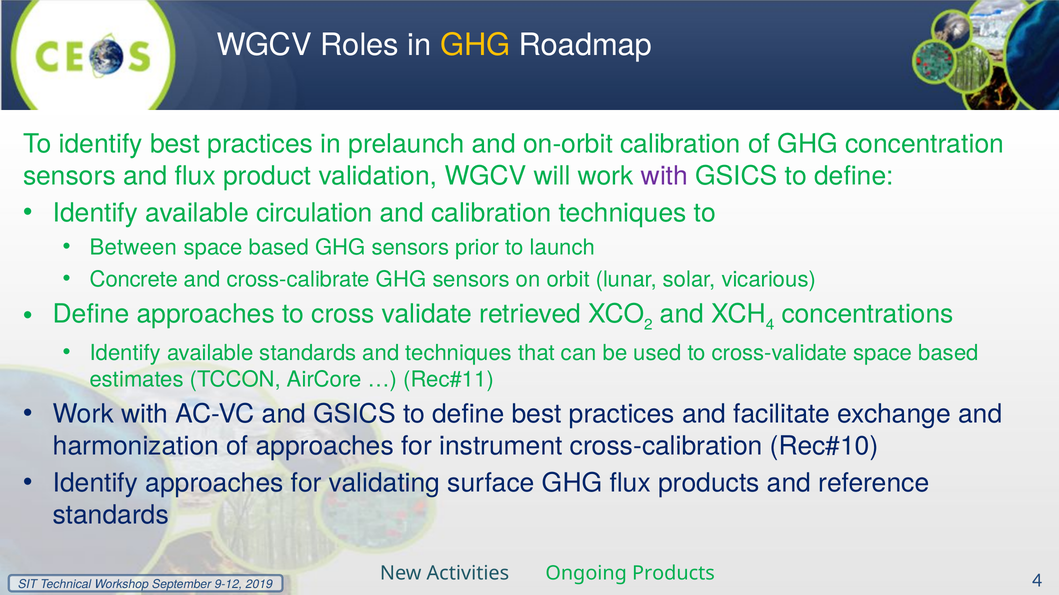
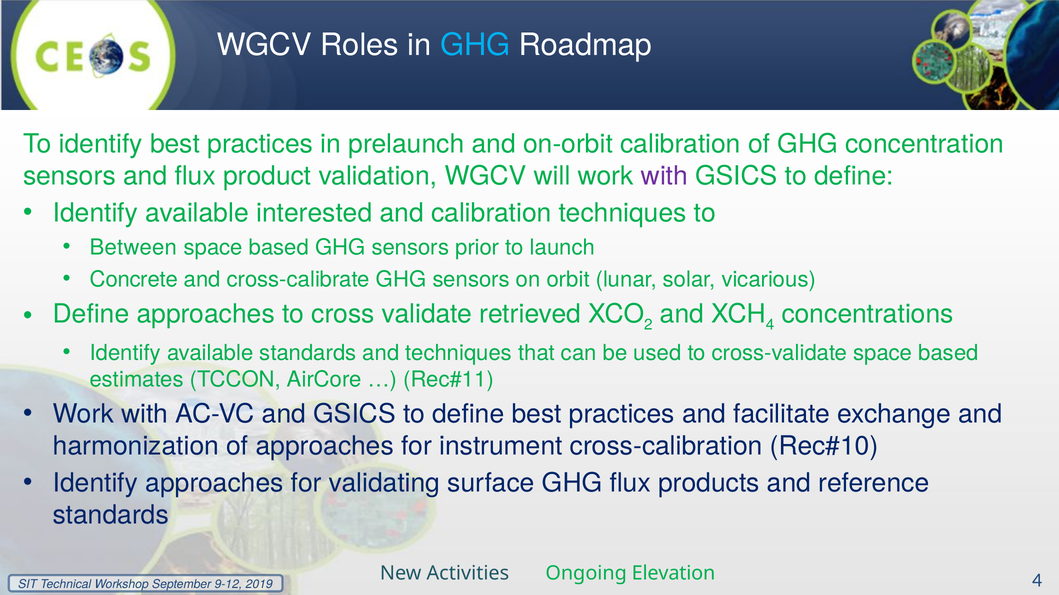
GHG colour: yellow -> light blue (475, 45)
circulation: circulation -> interested (314, 213)
Ongoing Products: Products -> Elevation (674, 574)
